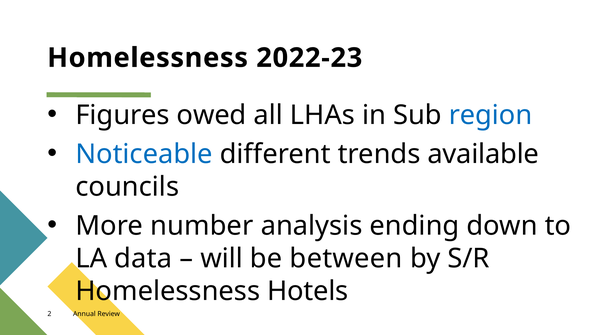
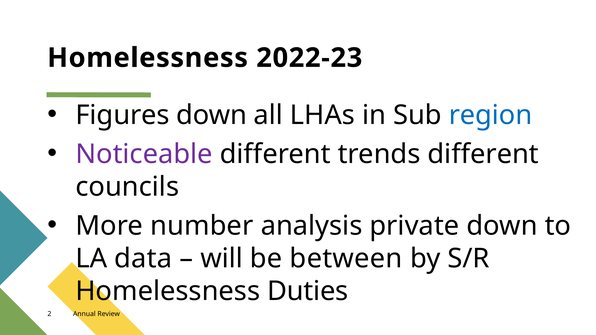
Figures owed: owed -> down (212, 115)
Noticeable colour: blue -> purple (144, 154)
trends available: available -> different (483, 154)
ending: ending -> private (414, 226)
Hotels: Hotels -> Duties (308, 291)
